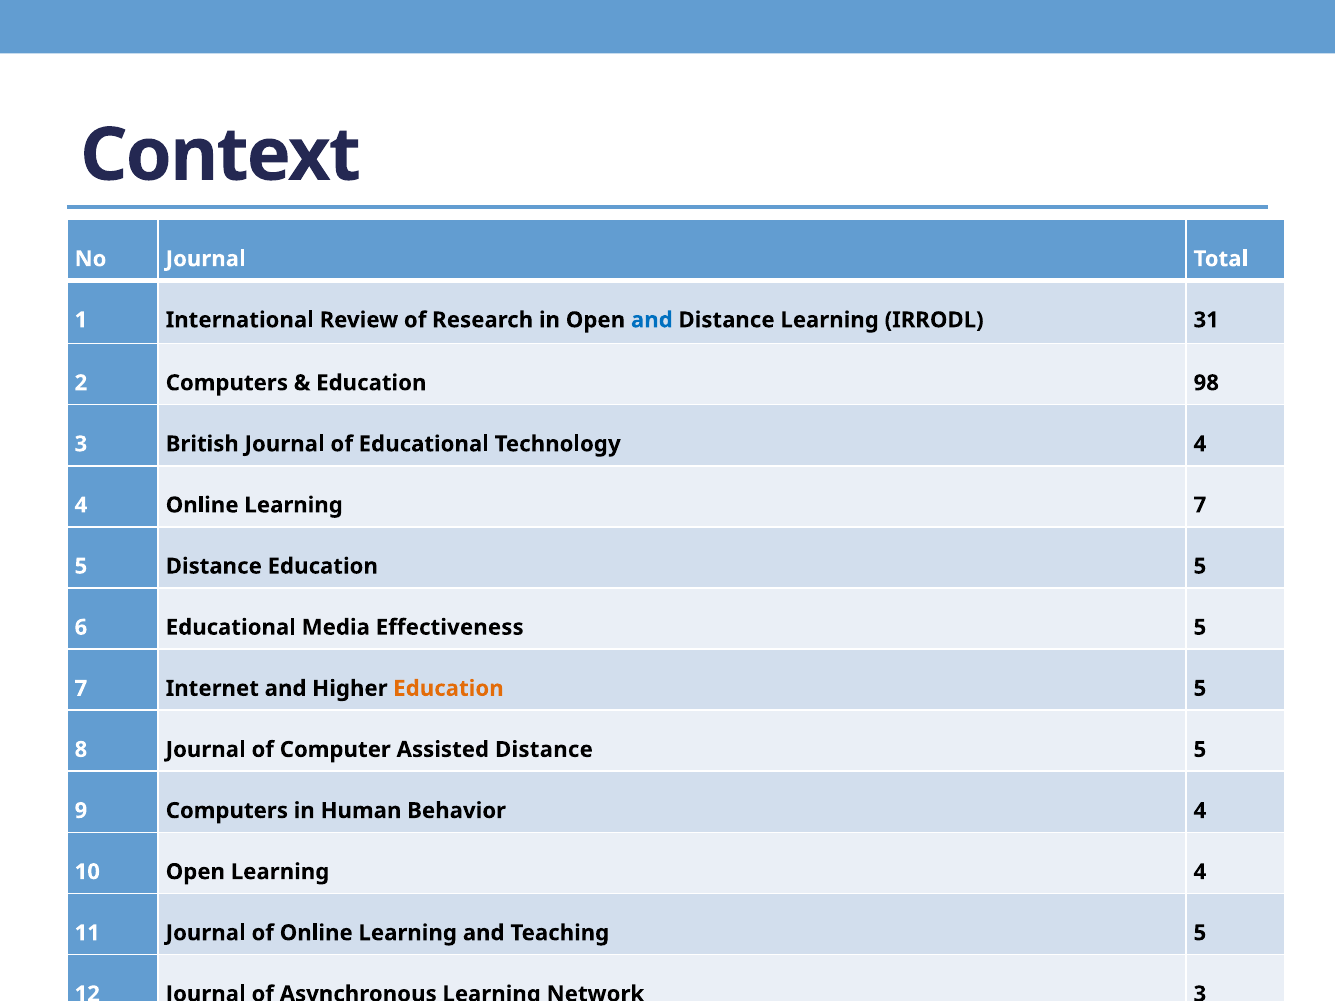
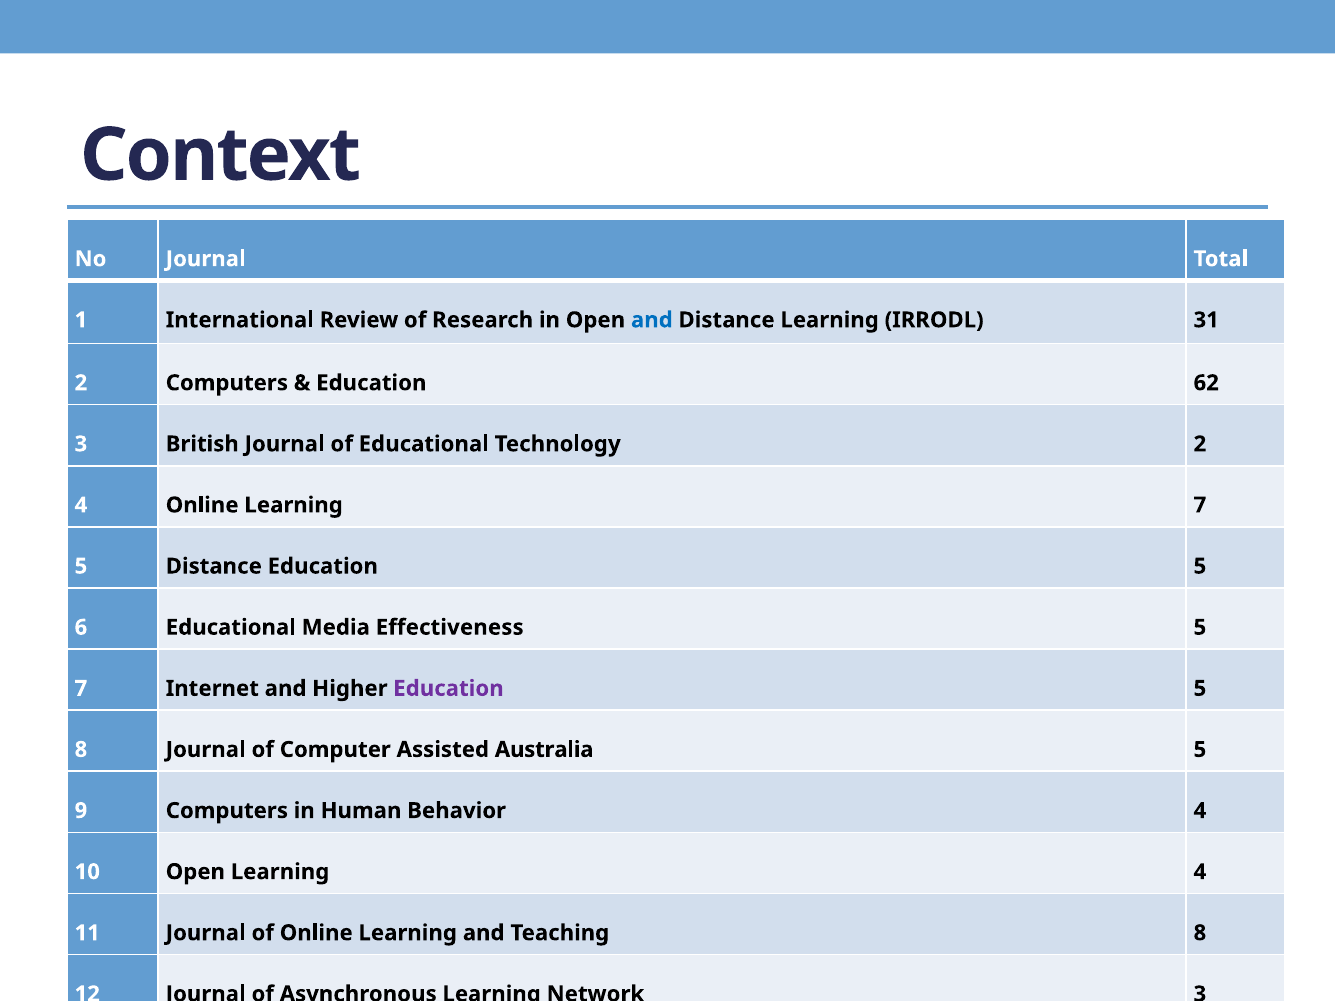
98: 98 -> 62 (1206, 383)
Technology 4: 4 -> 2 (1200, 444)
Education colour: orange -> purple (448, 689)
Assisted Distance: Distance -> Australia (544, 750)
Teaching 5: 5 -> 8 (1200, 933)
